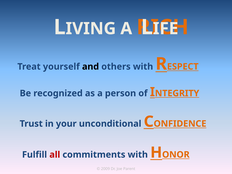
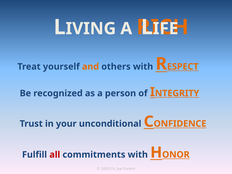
and colour: black -> orange (91, 67)
